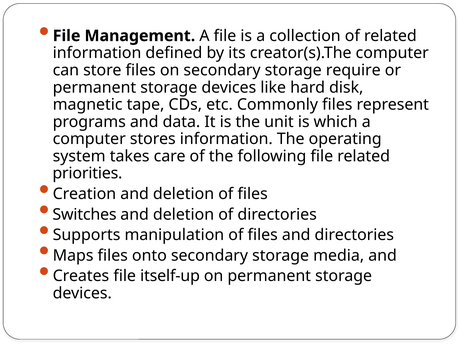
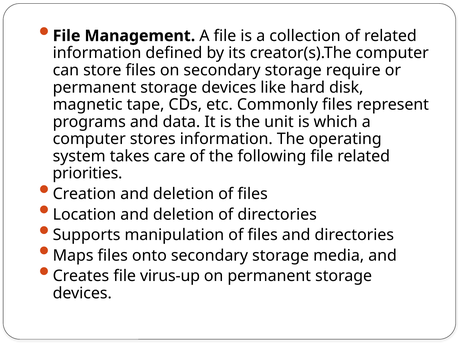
Switches: Switches -> Location (84, 215)
itself-up: itself-up -> virus-up (170, 276)
